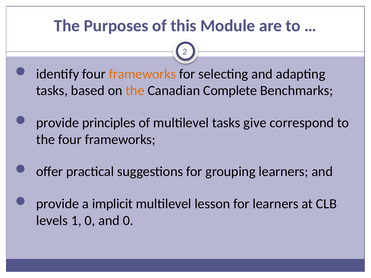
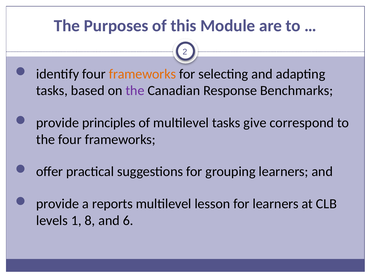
the colour: orange -> purple (135, 91)
Complete: Complete -> Response (230, 91)
implicit: implicit -> reports (112, 204)
1 0: 0 -> 8 (90, 221)
and 0: 0 -> 6 (128, 221)
